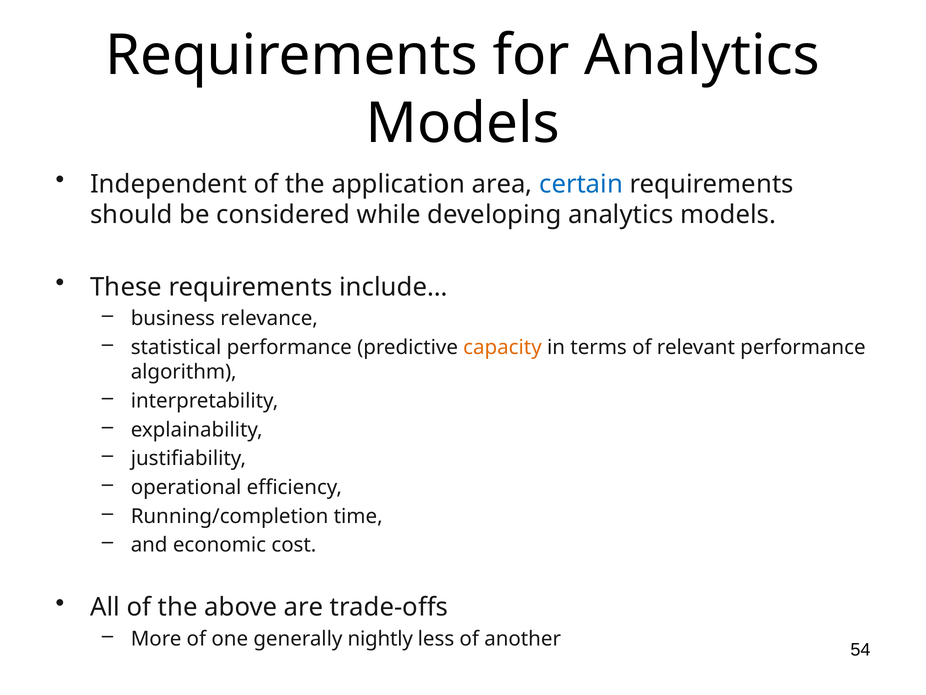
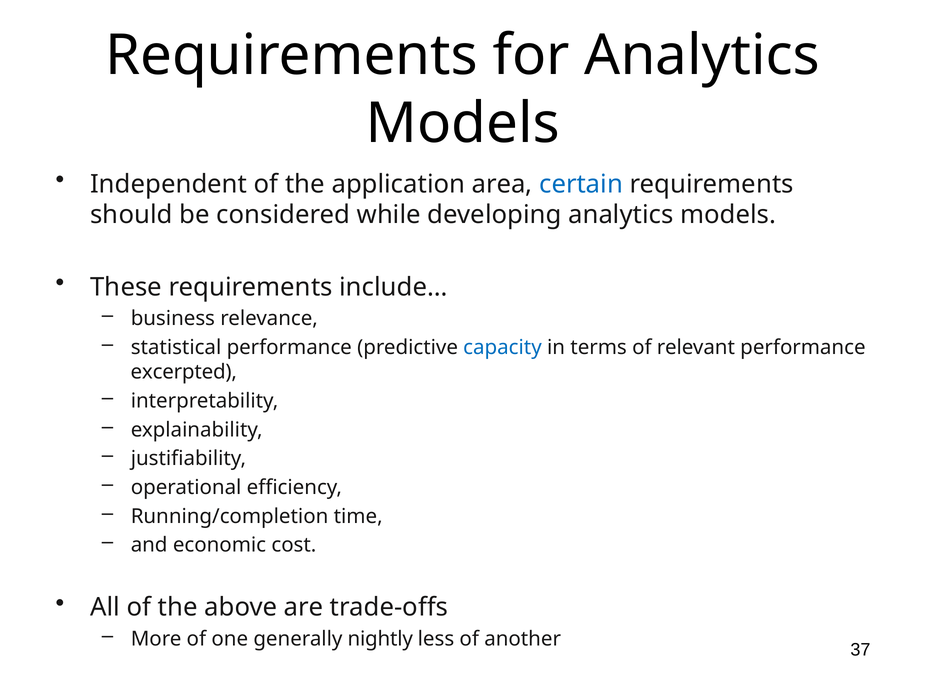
capacity colour: orange -> blue (502, 347)
algorithm: algorithm -> excerpted (184, 372)
54: 54 -> 37 (860, 649)
